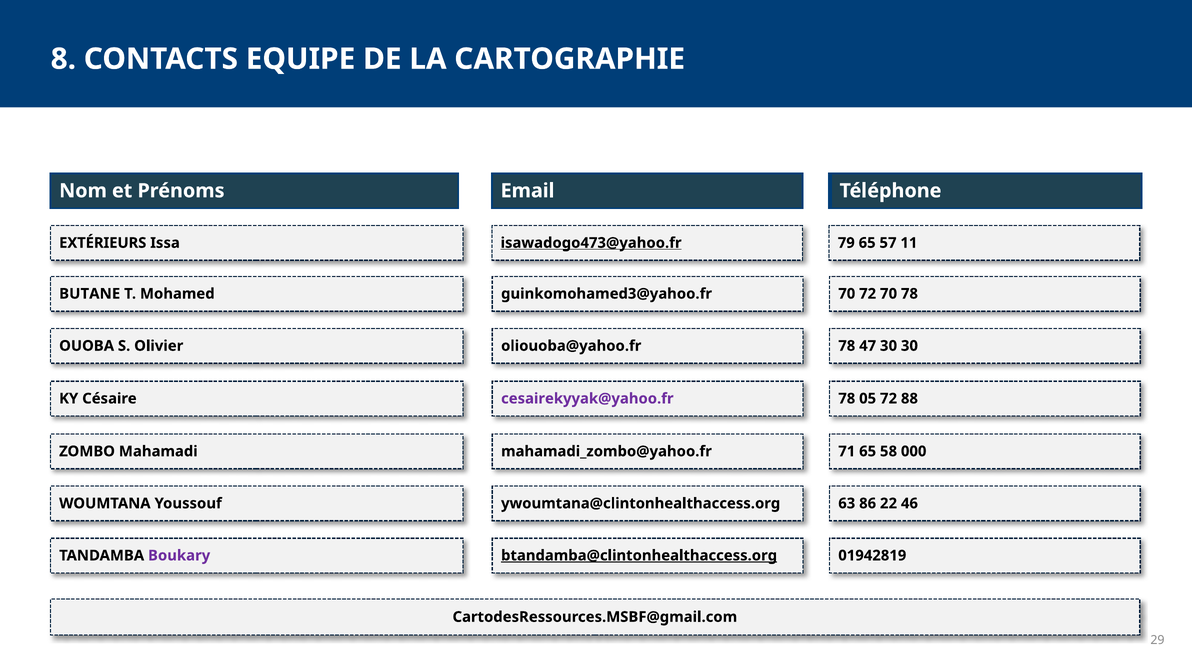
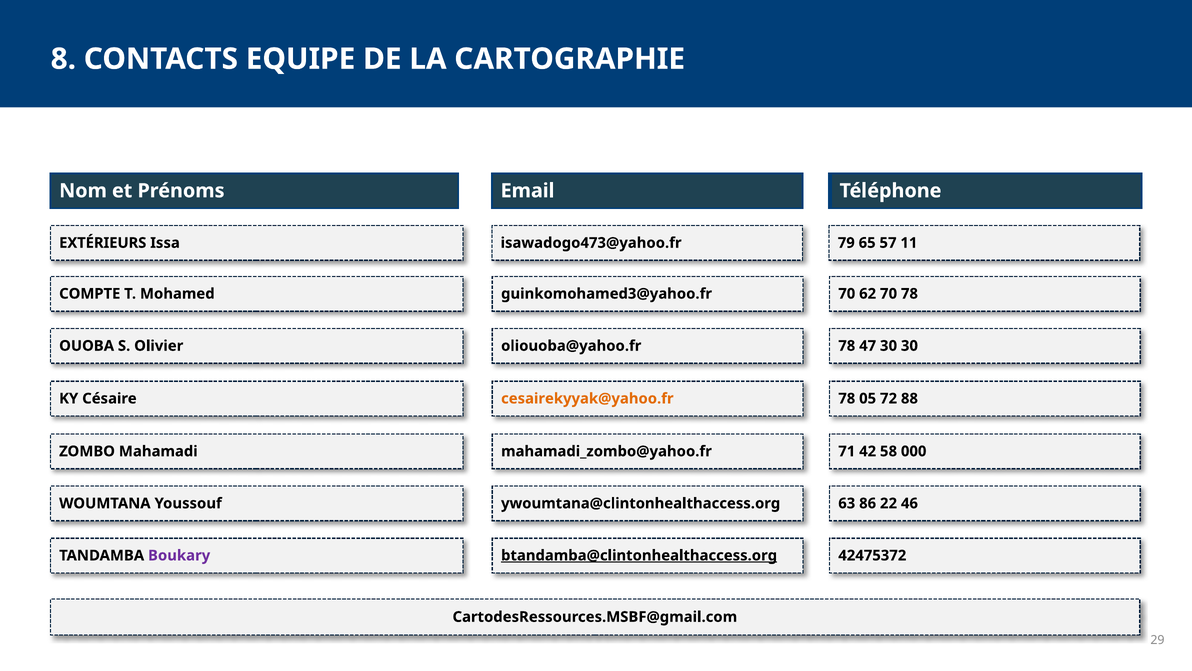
isawadogo473@yahoo.fr underline: present -> none (591, 243)
BUTANE: BUTANE -> COMPTE (90, 294)
70 72: 72 -> 62 (868, 294)
cesairekyyak@yahoo.fr colour: purple -> orange (587, 398)
71 65: 65 -> 42 (868, 451)
01942819: 01942819 -> 42475372 (872, 555)
